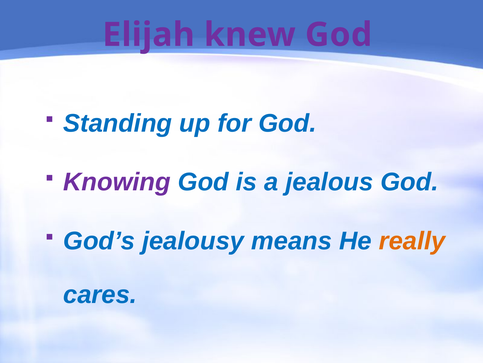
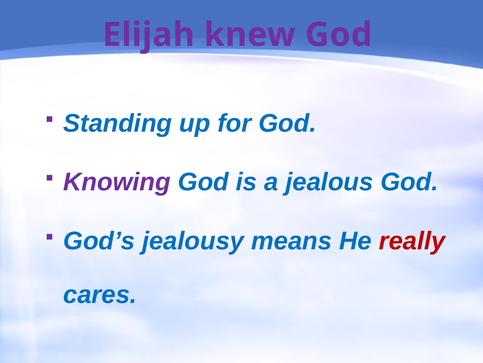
really colour: orange -> red (412, 241)
